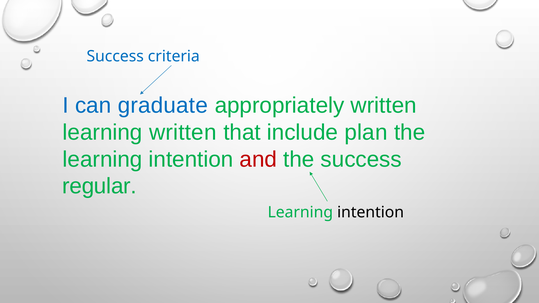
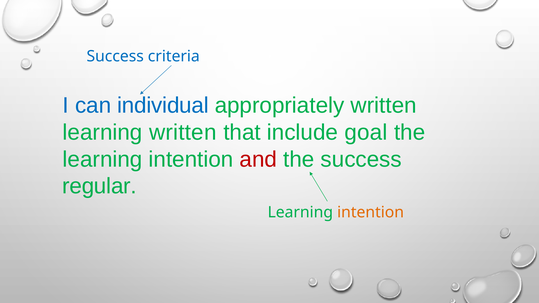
graduate: graduate -> individual (163, 106)
plan: plan -> goal (366, 132)
intention colour: black -> orange (371, 212)
